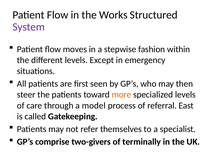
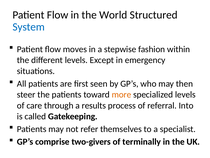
Works: Works -> World (113, 15)
System colour: purple -> blue (29, 27)
model: model -> results (94, 105)
East: East -> Into (186, 105)
